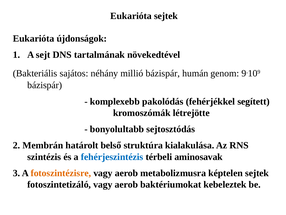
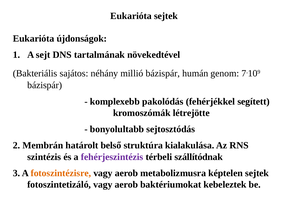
9: 9 -> 7 (244, 73)
fehérjeszintézis colour: blue -> purple (112, 157)
aminosavak: aminosavak -> szállítódnak (199, 157)
